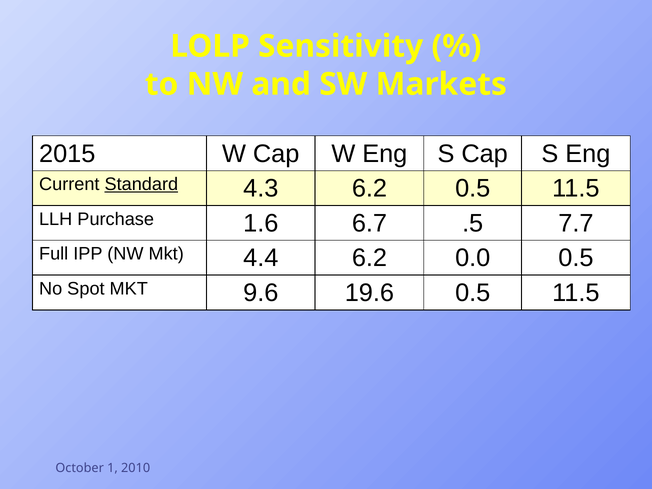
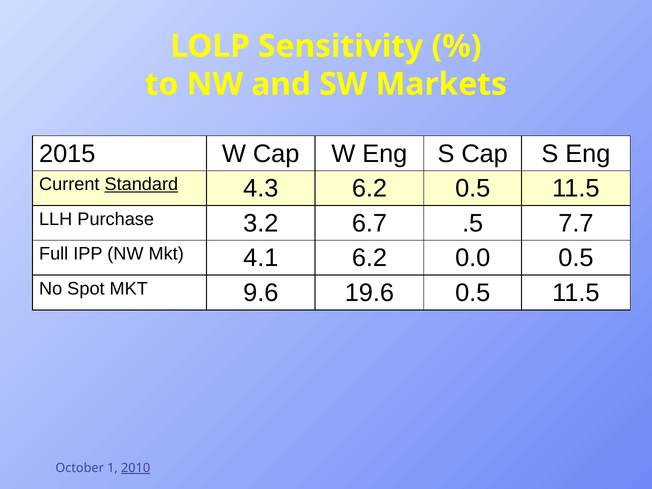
1.6: 1.6 -> 3.2 (261, 223)
4.4: 4.4 -> 4.1 (261, 258)
2010 underline: none -> present (136, 468)
